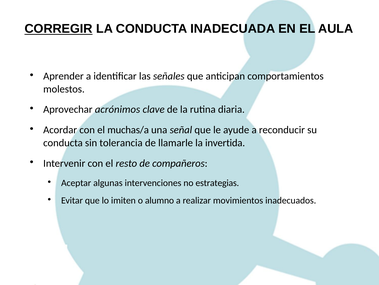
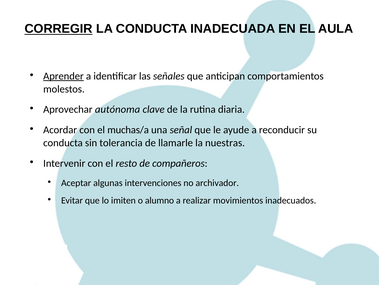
Aprender underline: none -> present (63, 76)
acrónimos: acrónimos -> autónoma (118, 109)
invertida: invertida -> nuestras (225, 142)
estrategias: estrategias -> archivador (217, 183)
